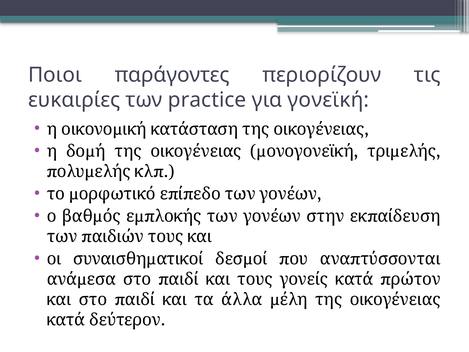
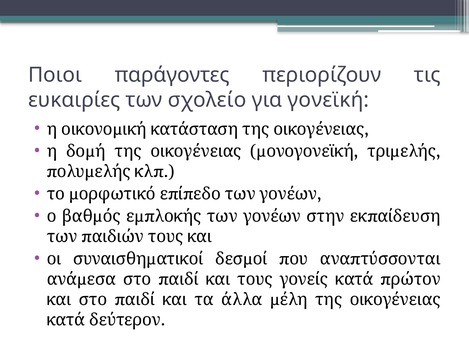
practice: practice -> σχολείο (207, 100)
